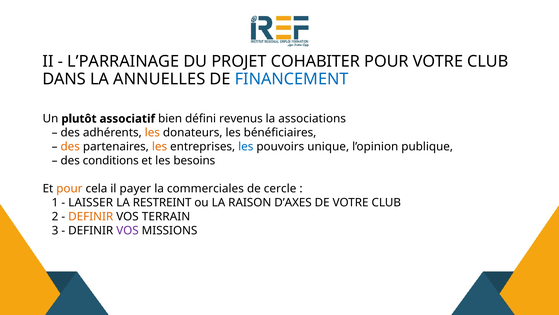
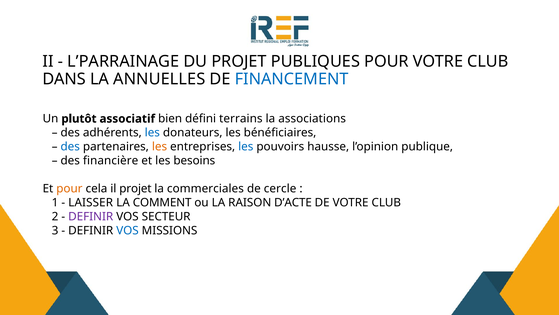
COHABITER: COHABITER -> PUBLIQUES (315, 61)
revenus: revenus -> terrains (241, 119)
les colour: orange -> blue (152, 133)
des colour: orange -> blue (70, 147)
unique: unique -> hausse (328, 147)
conditions: conditions -> financière (111, 160)
il payer: payer -> projet (135, 188)
RESTREINT: RESTREINT -> COMMENT (162, 202)
D’AXES: D’AXES -> D’ACTE (293, 202)
DEFINIR colour: orange -> purple (91, 216)
TERRAIN: TERRAIN -> SECTEUR (166, 216)
VOS colour: purple -> blue (127, 230)
